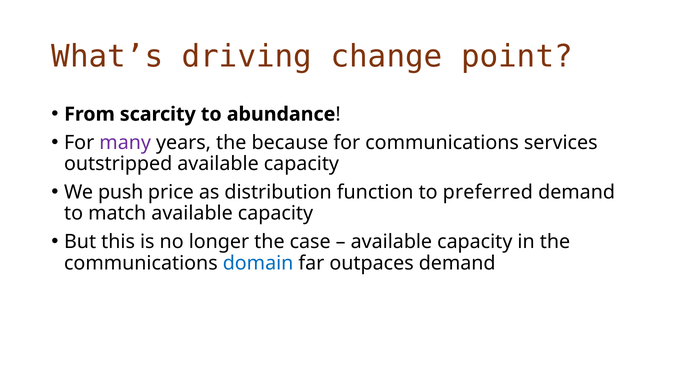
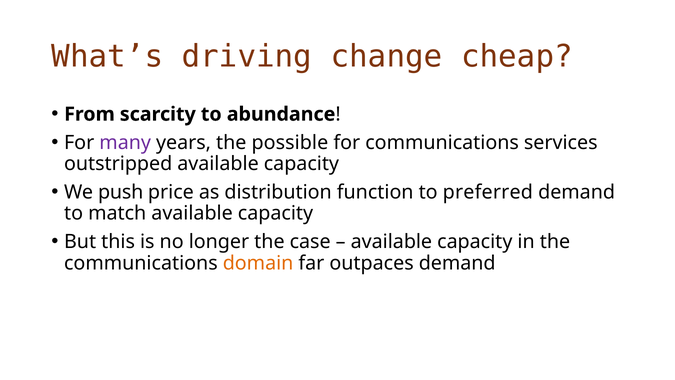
point: point -> cheap (517, 57)
because: because -> possible (290, 142)
domain colour: blue -> orange (258, 263)
